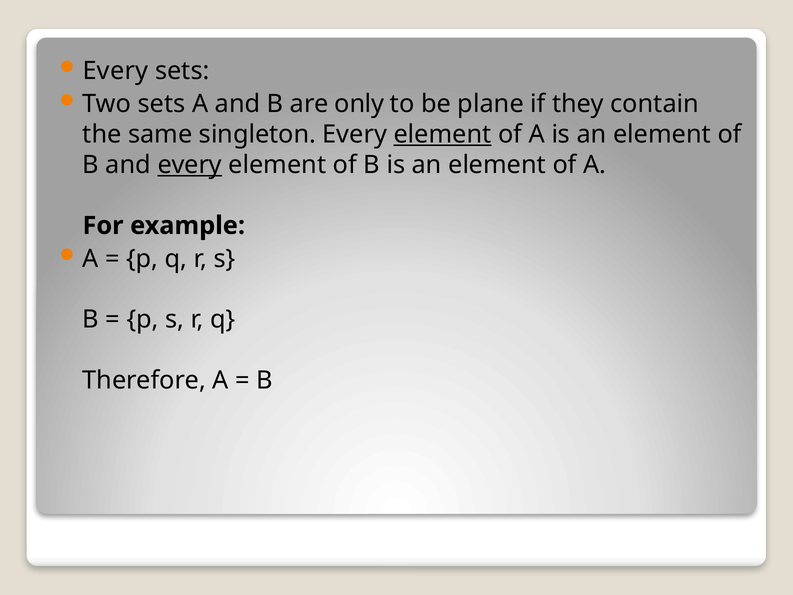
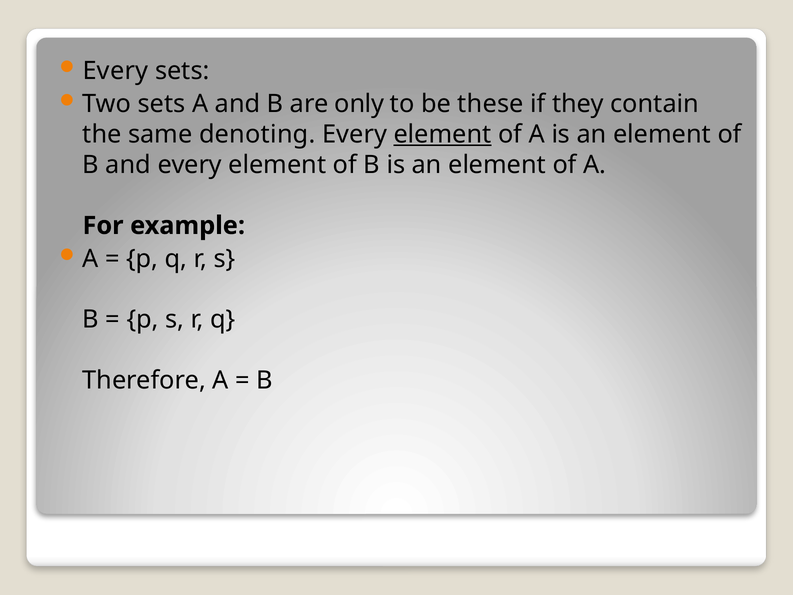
plane: plane -> these (491, 104)
singleton: singleton -> denoting (257, 134)
every underline: present -> none (190, 165)
